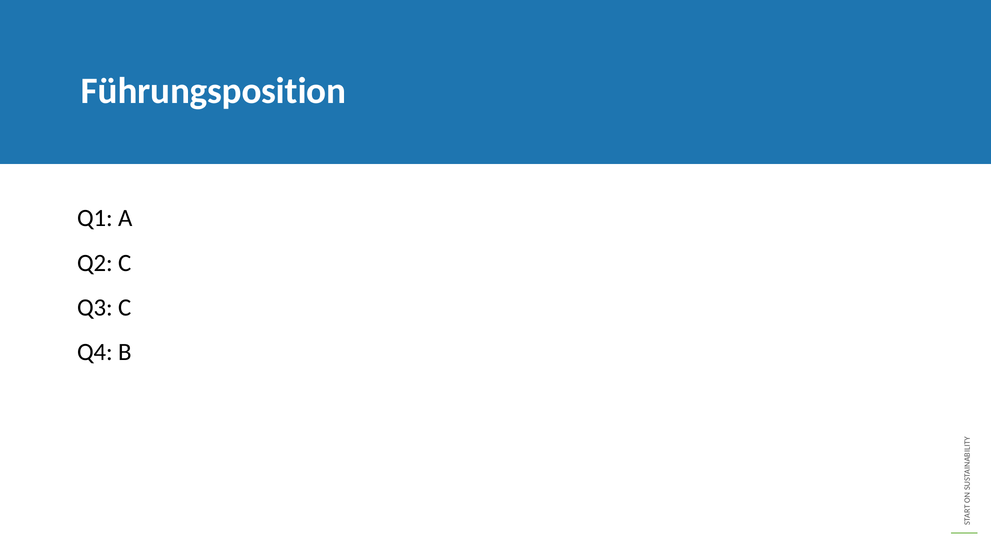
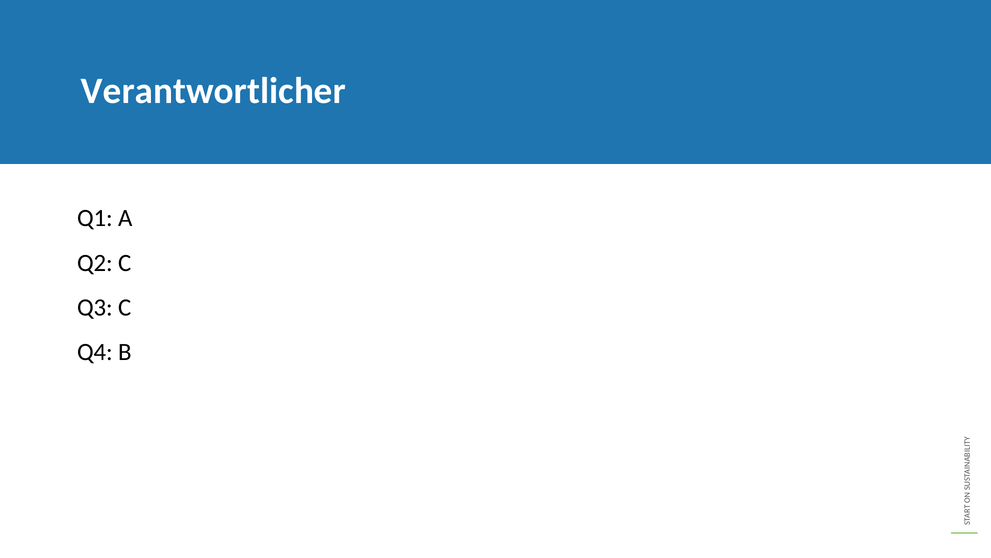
Führungsposition: Führungsposition -> Verantwortlicher (213, 91)
